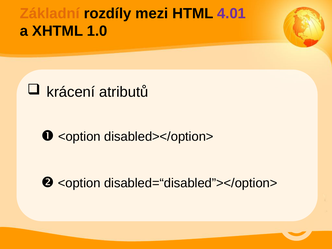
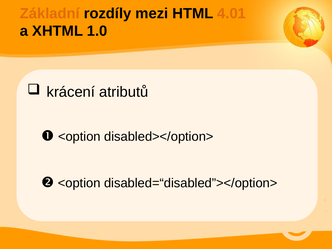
4.01 colour: purple -> orange (232, 13)
